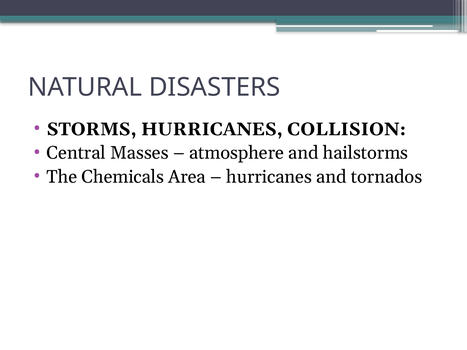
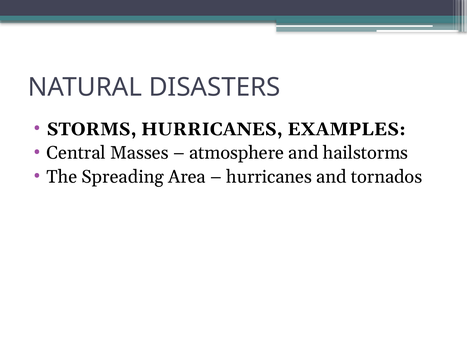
COLLISION: COLLISION -> EXAMPLES (347, 129)
Chemicals: Chemicals -> Spreading (123, 177)
